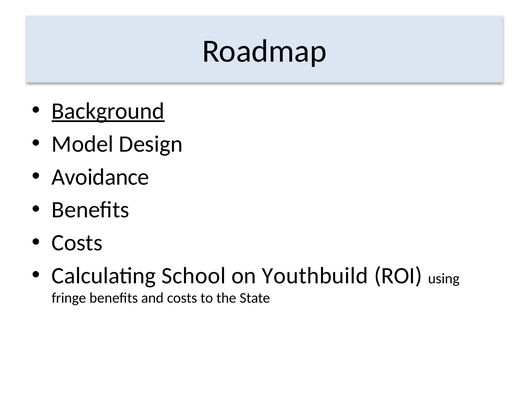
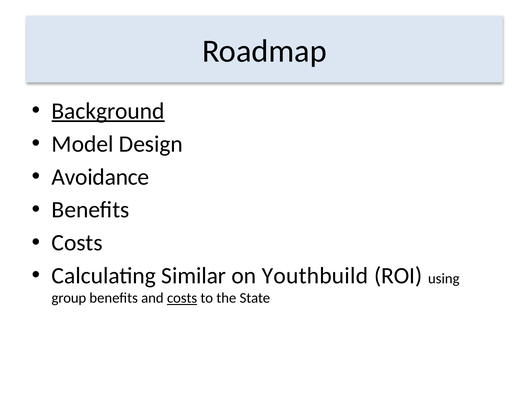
School: School -> Similar (194, 276)
fringe: fringe -> group (69, 298)
costs underline: none -> present (182, 298)
